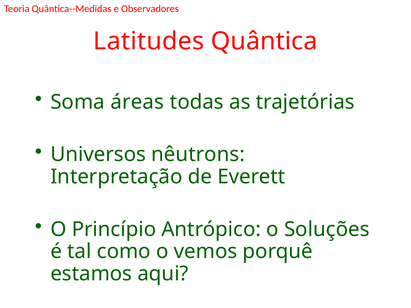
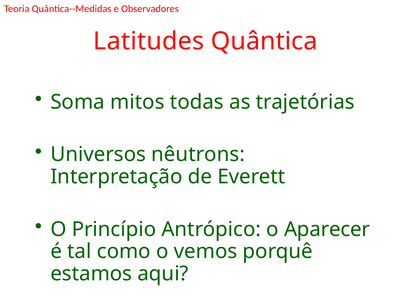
áreas: áreas -> mitos (137, 102)
Soluções: Soluções -> Aparecer (327, 229)
